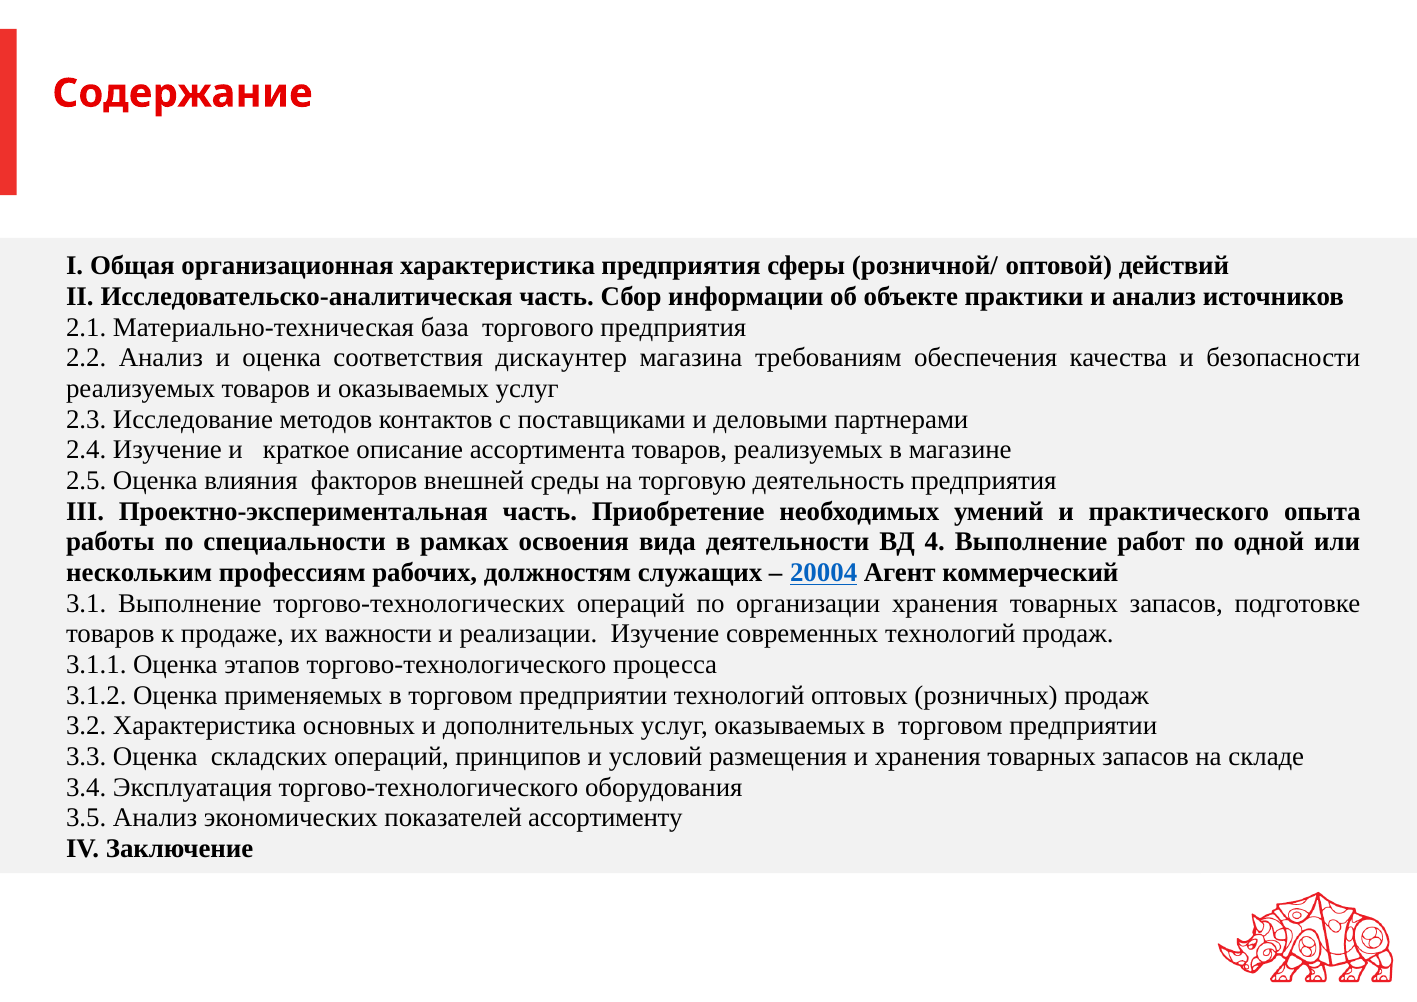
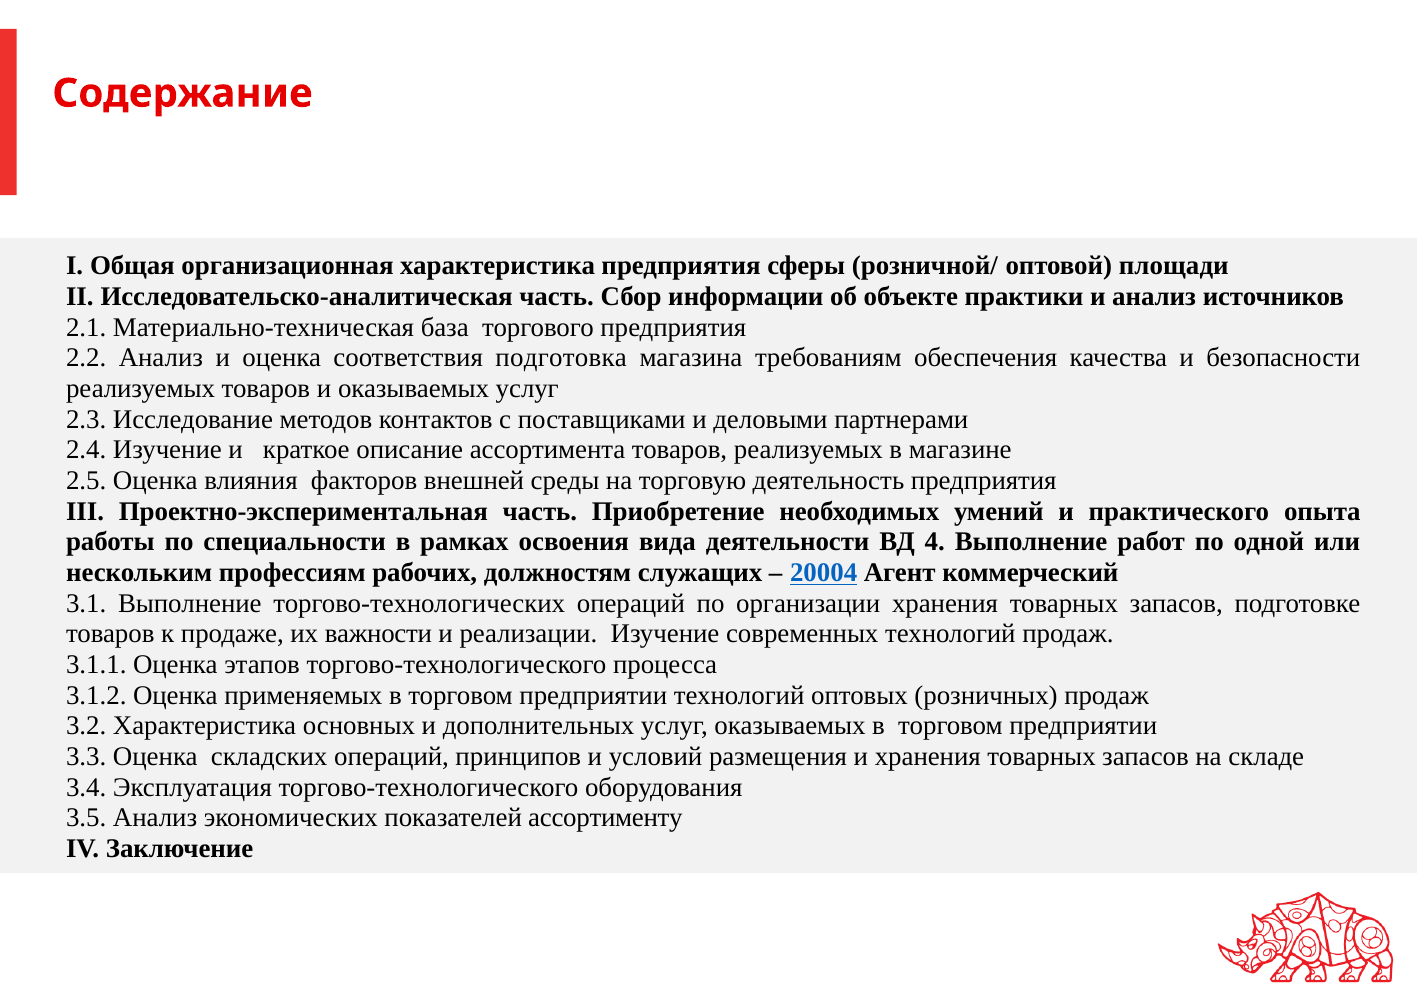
действий: действий -> площади (1174, 266)
дискаунтер: дискаунтер -> подготовка (561, 358)
